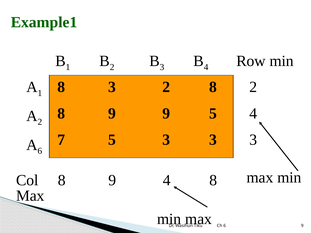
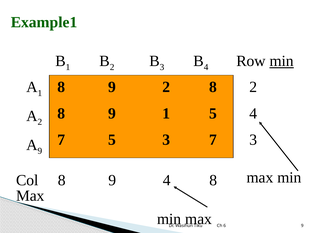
min underline: none -> present (282, 61)
3: 3 -> 9 (112, 87)
9 9: 9 -> 1 (166, 114)
3 3: 3 -> 7 (213, 140)
6: 6 -> 9 (40, 151)
